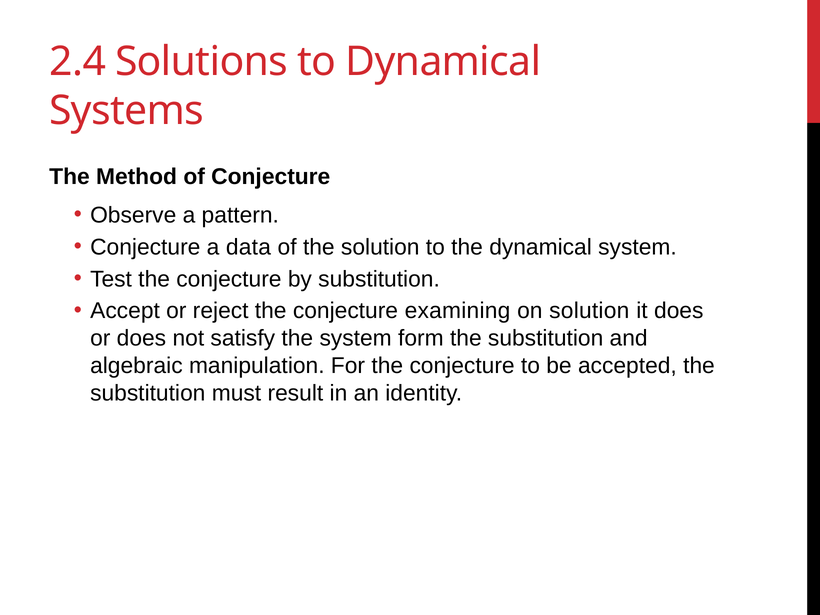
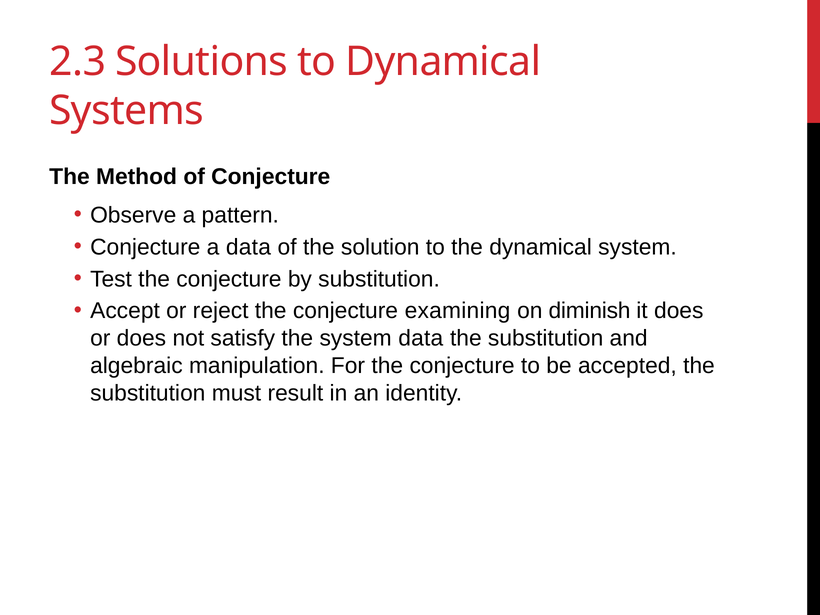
2.4: 2.4 -> 2.3 (78, 62)
on solution: solution -> diminish (590, 311)
system form: form -> data (421, 338)
